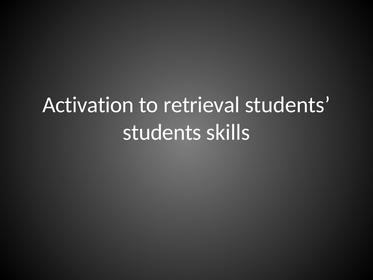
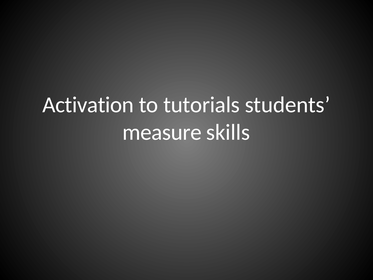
retrieval: retrieval -> tutorials (202, 105)
students: students -> measure (162, 132)
